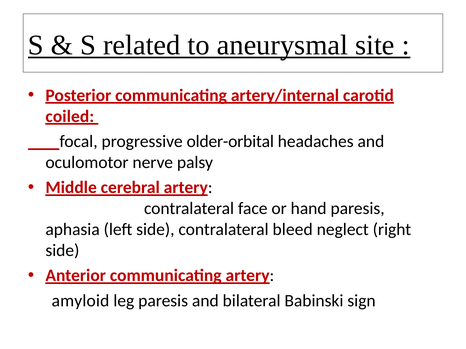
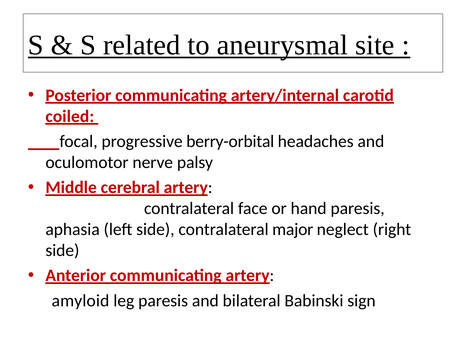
older-orbital: older-orbital -> berry-orbital (230, 142)
bleed: bleed -> major (293, 230)
